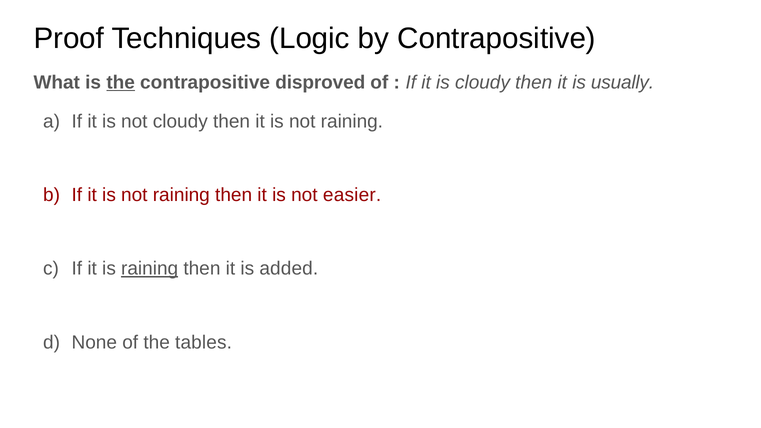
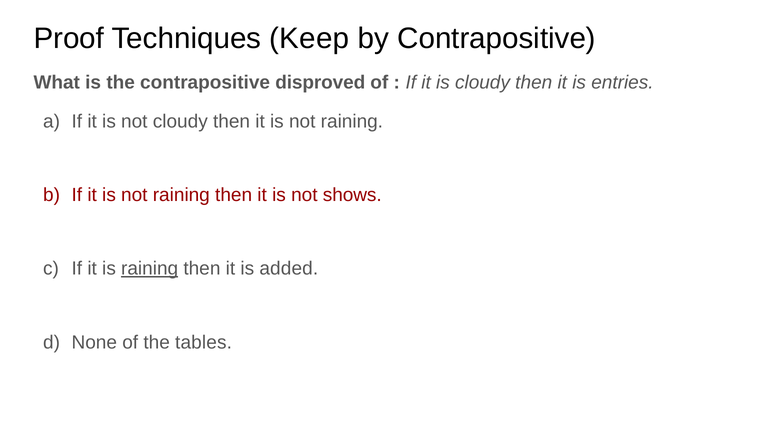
Logic: Logic -> Keep (309, 38)
the underline: present -> none (121, 82)
usually: usually -> entries (622, 82)
easier: easier -> shows (352, 195)
